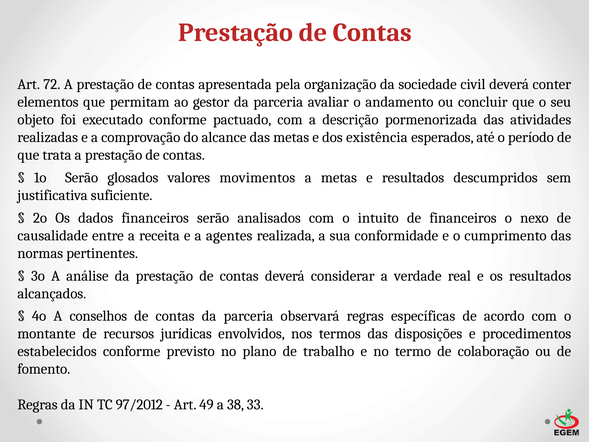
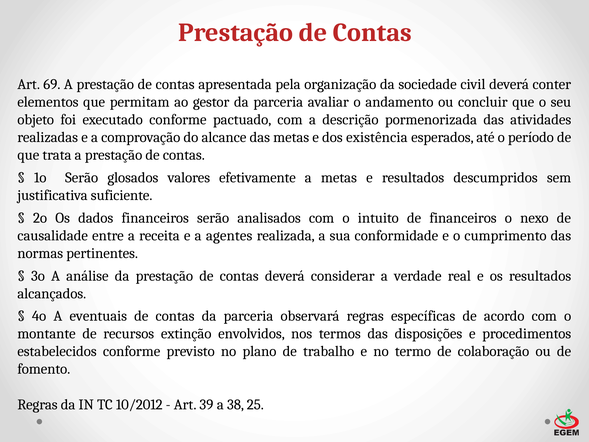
72: 72 -> 69 (52, 84)
movimentos: movimentos -> efetivamente (257, 178)
conselhos: conselhos -> eventuais (98, 316)
jurídicas: jurídicas -> extinção (186, 334)
97/2012: 97/2012 -> 10/2012 (139, 404)
49: 49 -> 39 (206, 404)
33: 33 -> 25 (255, 404)
